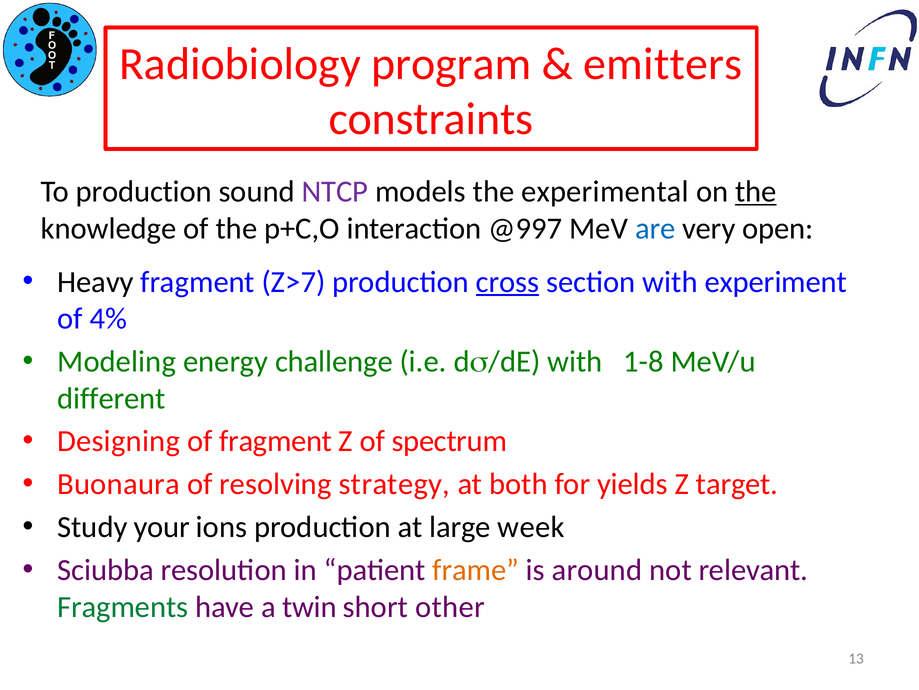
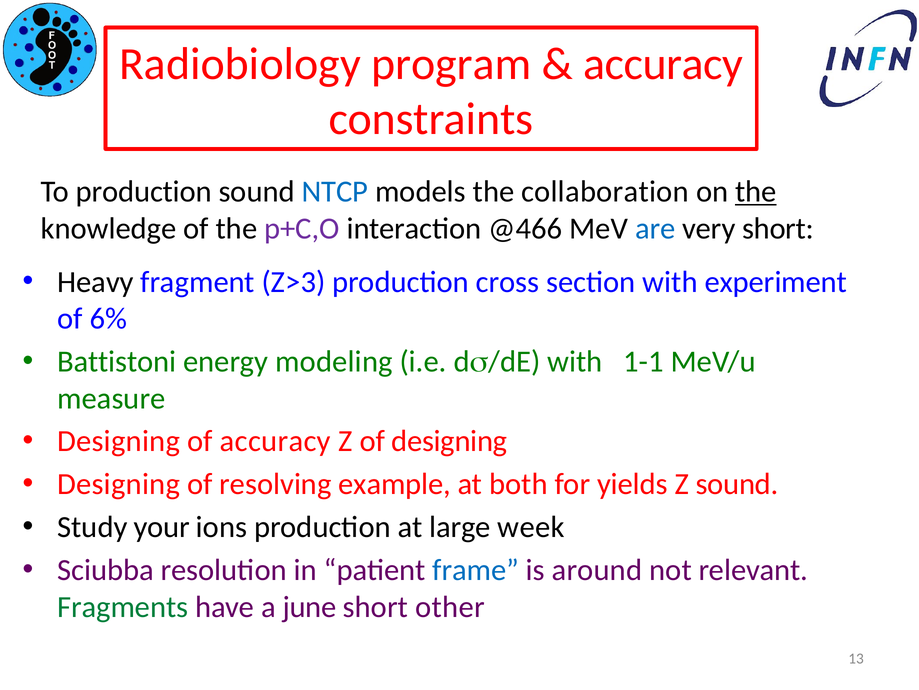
emitters: emitters -> accuracy (663, 64)
NTCP colour: purple -> blue (335, 191)
experimental: experimental -> collaboration (605, 191)
p+C,O colour: black -> purple (302, 228)
@997: @997 -> @466 (525, 228)
very open: open -> short (778, 228)
Z>7: Z>7 -> Z>3 (294, 282)
cross underline: present -> none (508, 282)
4%: 4% -> 6% (108, 318)
Modeling: Modeling -> Battistoni (117, 361)
challenge: challenge -> modeling (334, 361)
1-8: 1-8 -> 1-1 (644, 361)
different: different -> measure (111, 398)
of fragment: fragment -> accuracy (275, 441)
of spectrum: spectrum -> designing (449, 441)
Buonaura: Buonaura -> Designing (119, 484)
strategy: strategy -> example (395, 484)
Z target: target -> sound (737, 484)
frame colour: orange -> blue (476, 569)
twin: twin -> june (309, 606)
